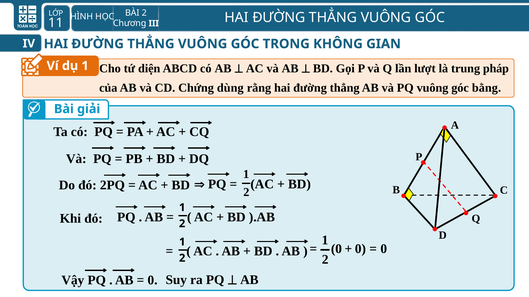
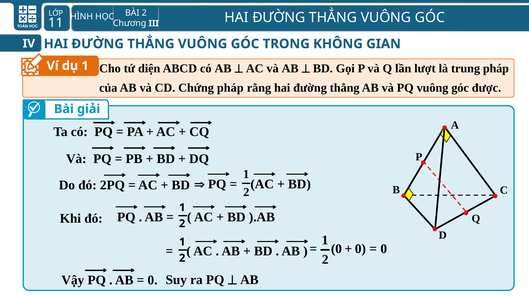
Chứng dùng: dùng -> pháp (230, 88)
bằng: bằng -> được (487, 88)
